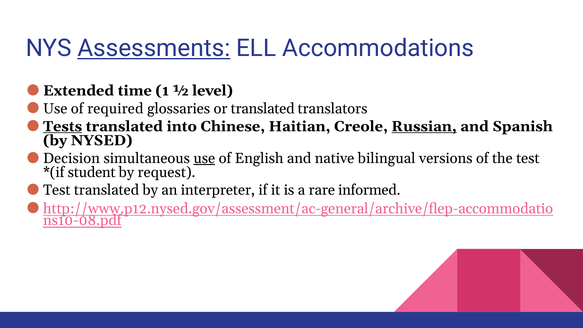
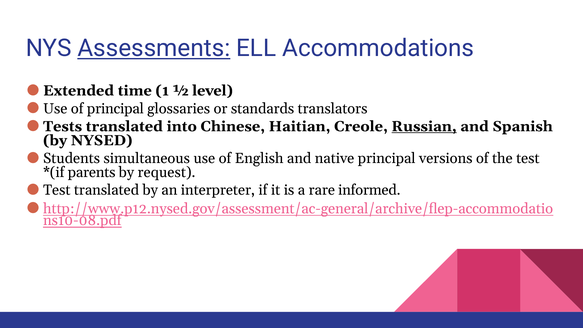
of required: required -> principal (115, 109)
or translated: translated -> standards (263, 109)
Tests underline: present -> none (63, 126)
Decision: Decision -> Students (72, 158)
use underline: present -> none (204, 158)
native bilingual: bilingual -> principal (387, 158)
student: student -> parents (92, 172)
